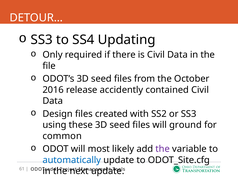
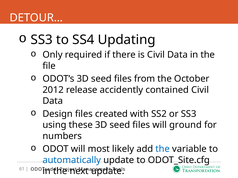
2016: 2016 -> 2012 (53, 90)
common: common -> numbers (62, 136)
the colour: purple -> blue (163, 149)
